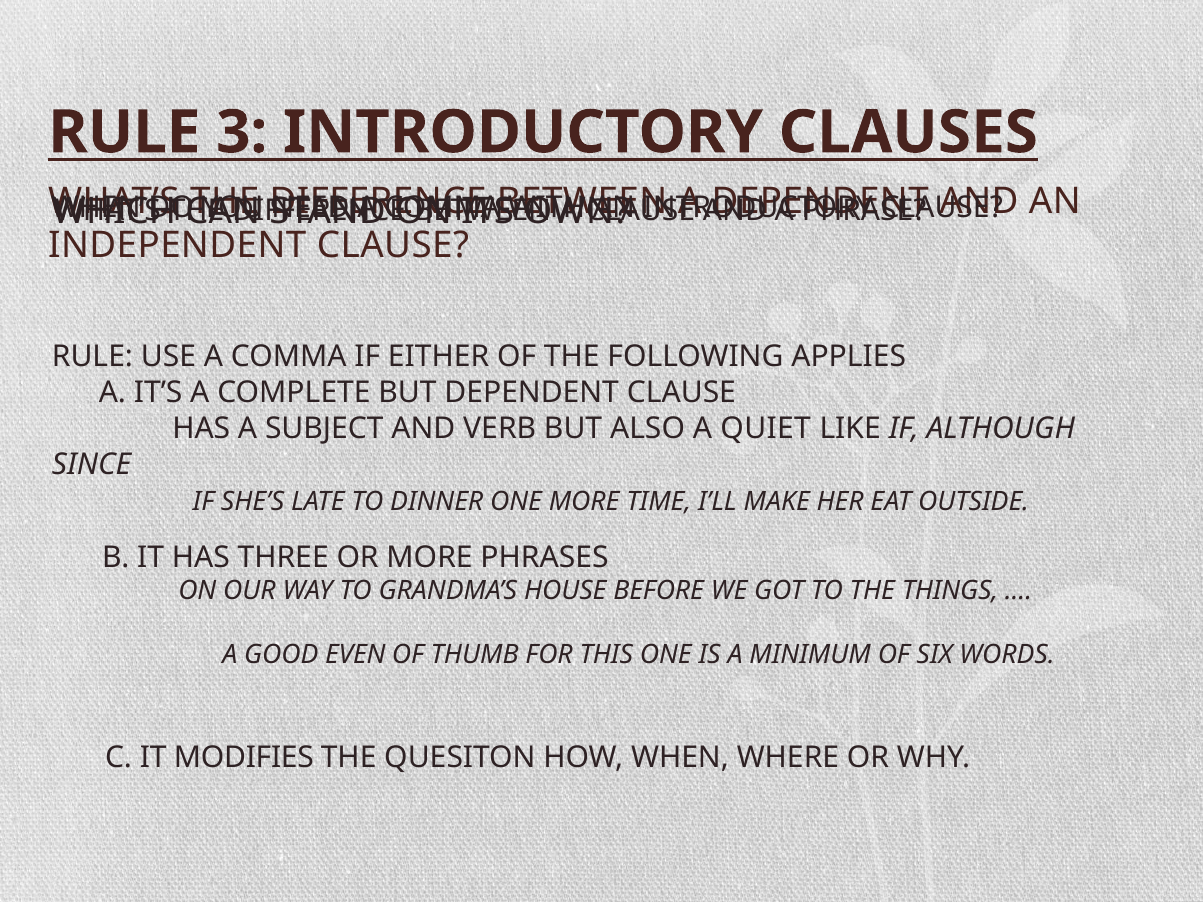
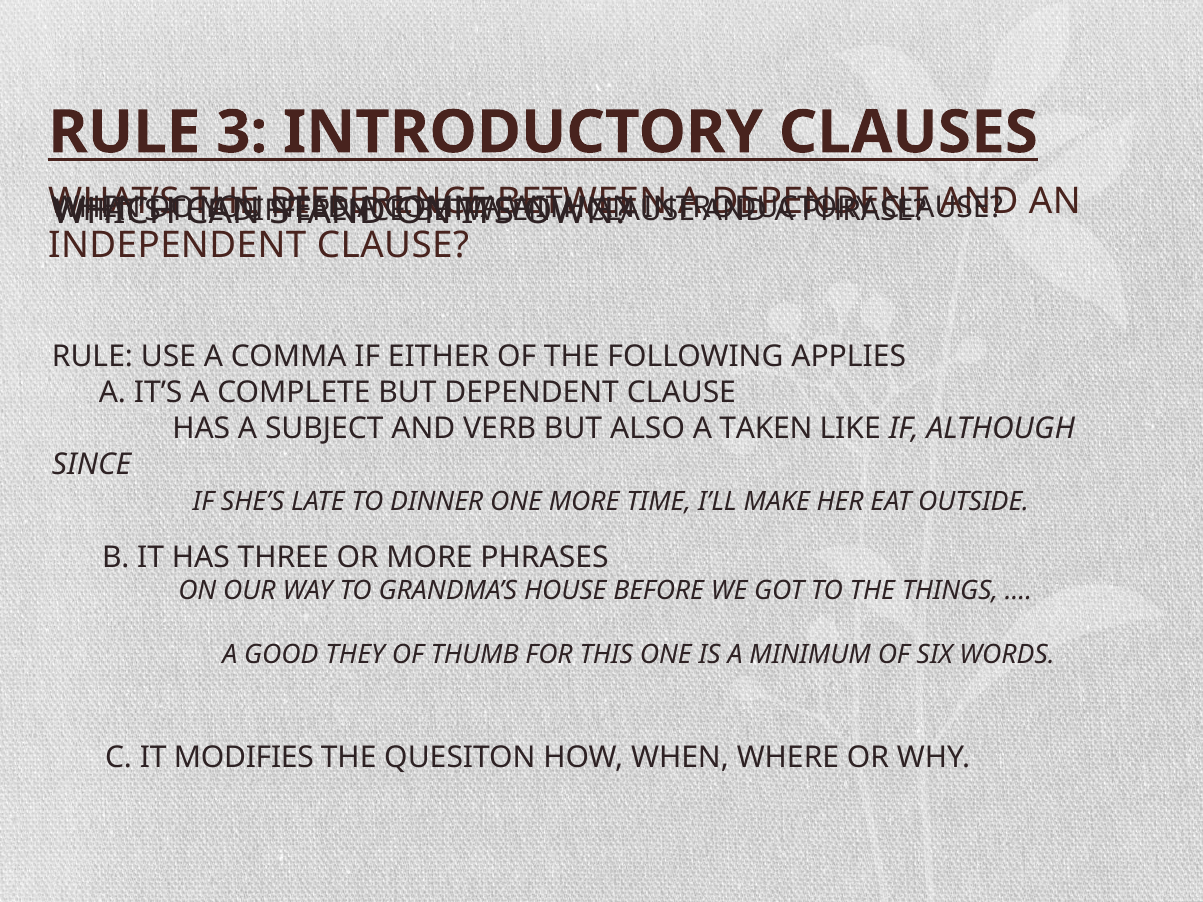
QUIET: QUIET -> TAKEN (766, 429)
EVEN: EVEN -> THEY (355, 655)
